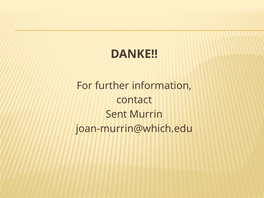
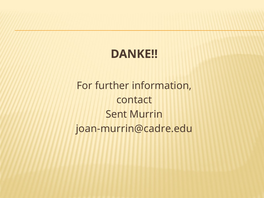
joan-murrin@which.edu: joan-murrin@which.edu -> joan-murrin@cadre.edu (134, 129)
